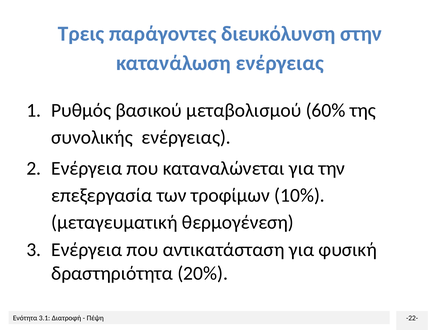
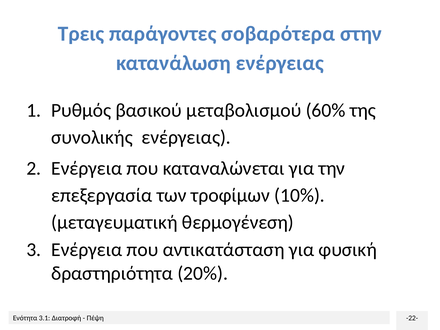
διευκόλυνση: διευκόλυνση -> σοβαρότερα (278, 34)
